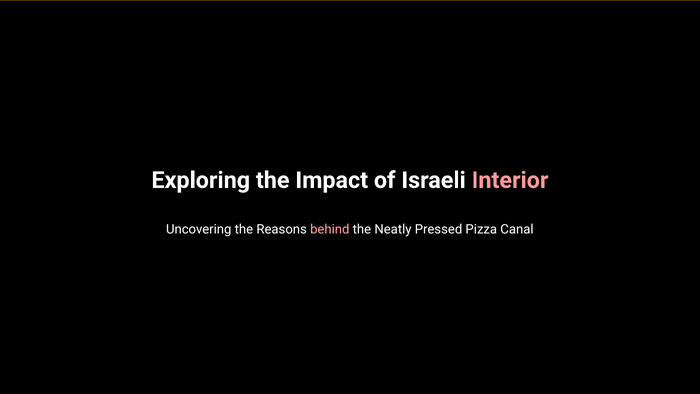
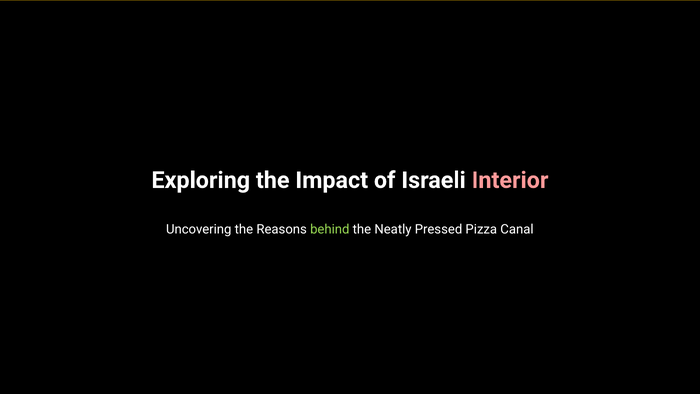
behind colour: pink -> light green (330, 229)
